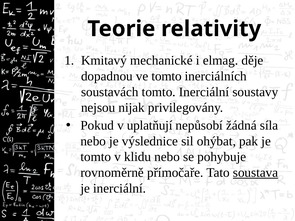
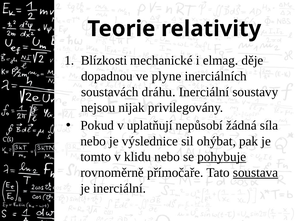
Kmitavý: Kmitavý -> Blízkosti (104, 60)
ve tomto: tomto -> plyne (166, 76)
soustavách tomto: tomto -> dráhu (159, 92)
pohybuje underline: none -> present (222, 157)
